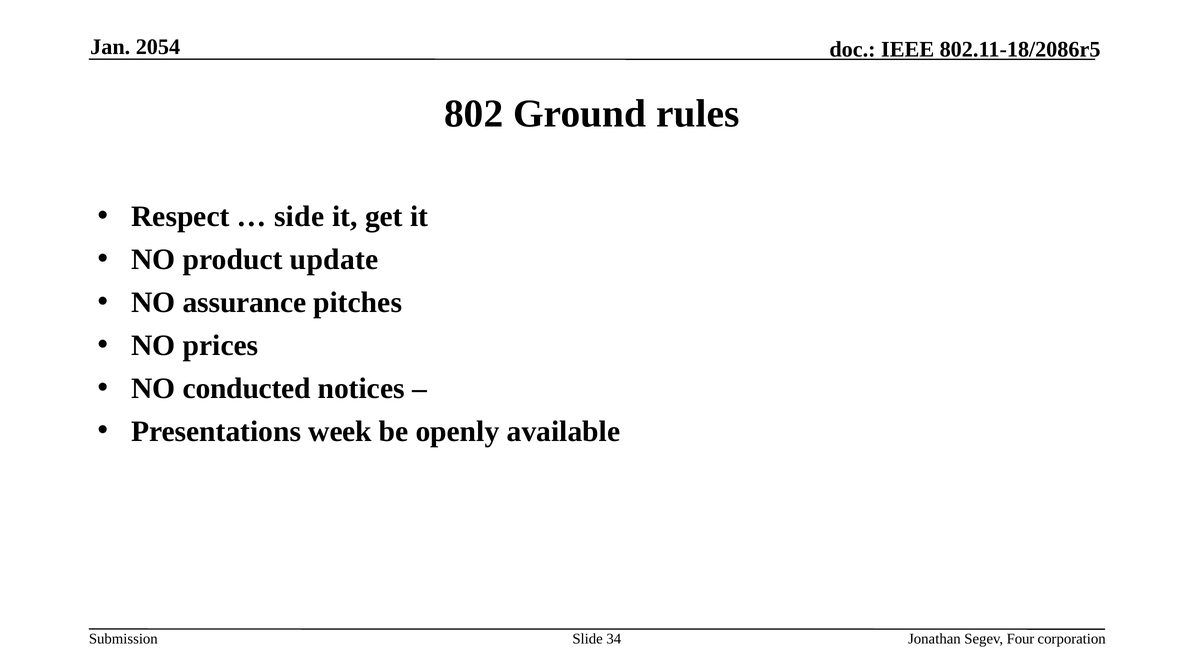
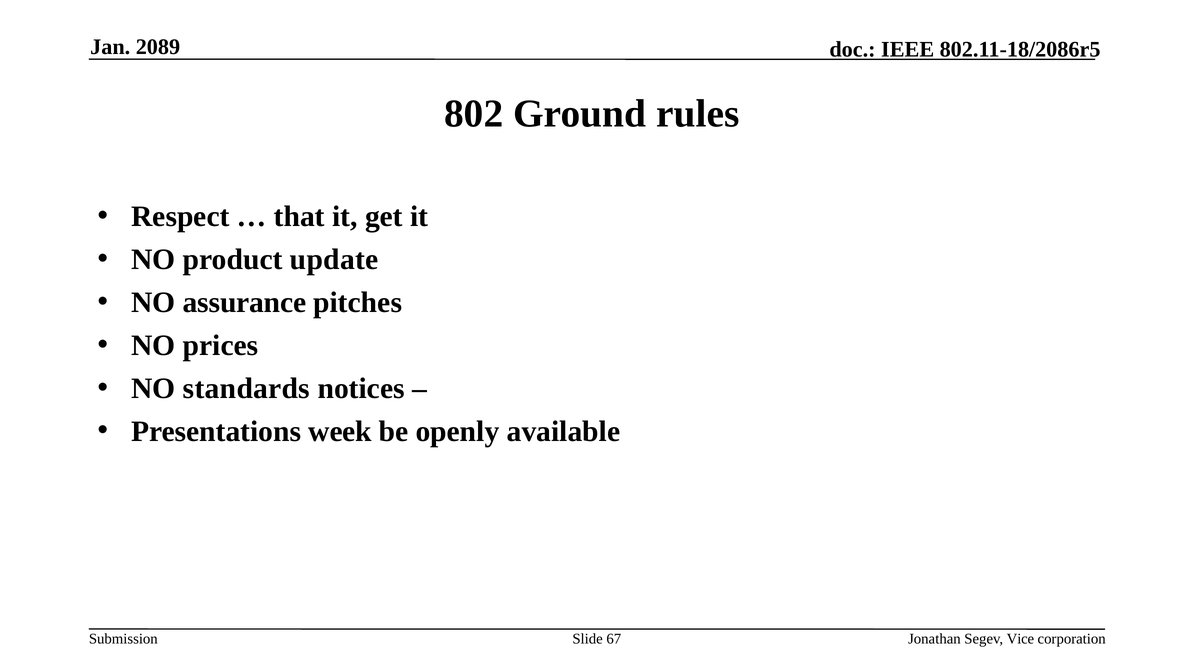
2054: 2054 -> 2089 (158, 47)
side: side -> that (299, 217)
conducted: conducted -> standards (246, 388)
34: 34 -> 67 (614, 639)
Four: Four -> Vice (1020, 639)
